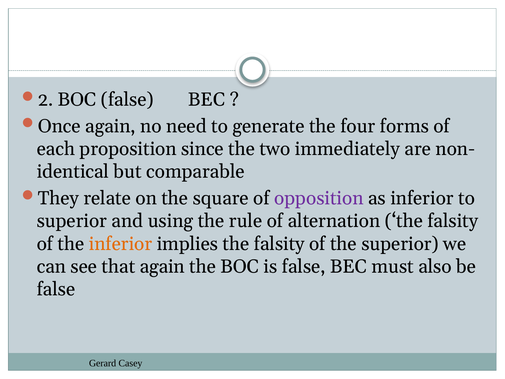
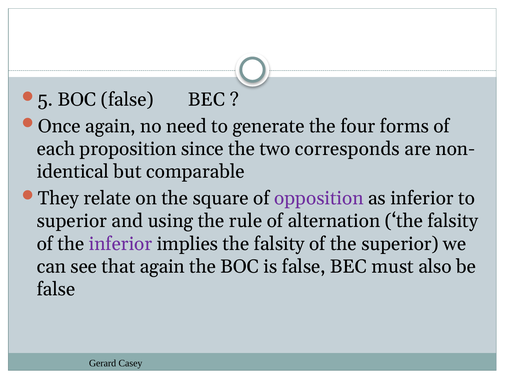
2: 2 -> 5 (45, 100)
immediately: immediately -> corresponds (347, 149)
inferior colour: orange -> purple (121, 244)
